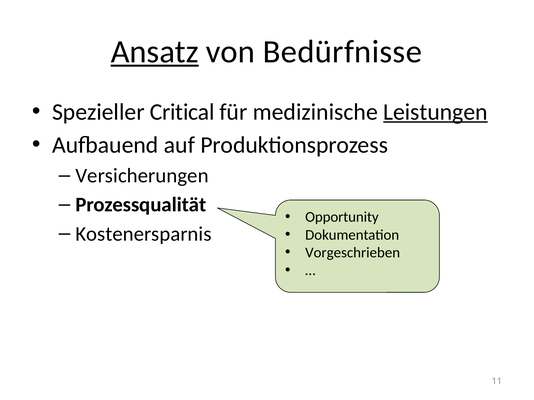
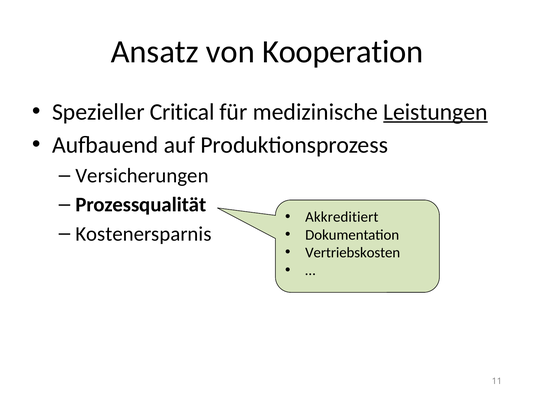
Ansatz underline: present -> none (155, 52)
Bedürfnisse: Bedürfnisse -> Kooperation (343, 52)
Opportunity: Opportunity -> Akkreditiert (342, 217)
Vorgeschrieben: Vorgeschrieben -> Vertriebskosten (353, 253)
